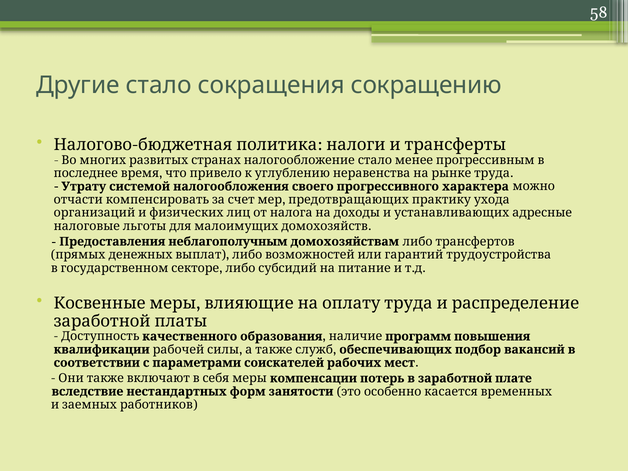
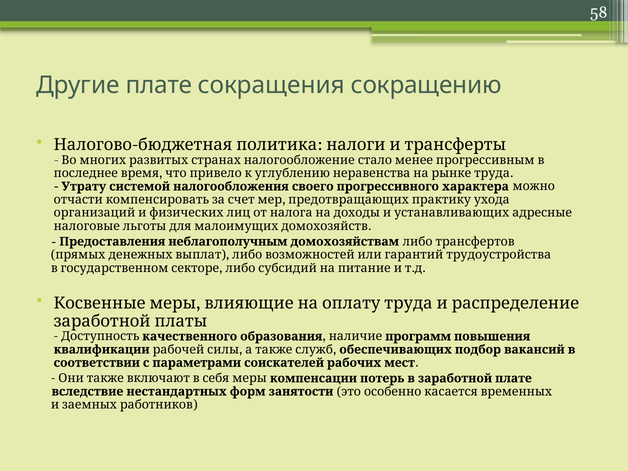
стало: стало -> плате (159, 85)
